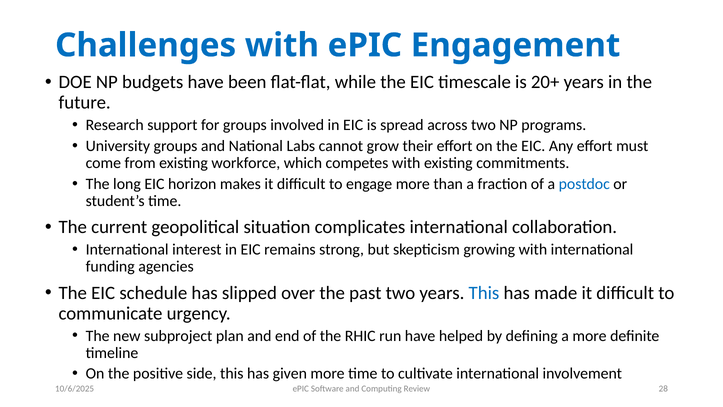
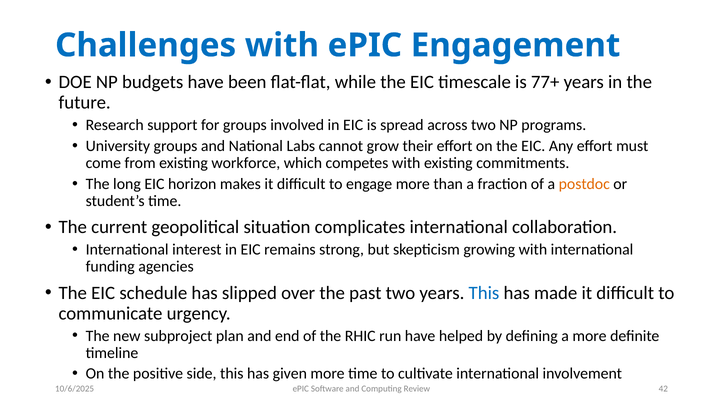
20+: 20+ -> 77+ (545, 82)
postdoc colour: blue -> orange (584, 184)
28: 28 -> 42 (663, 388)
